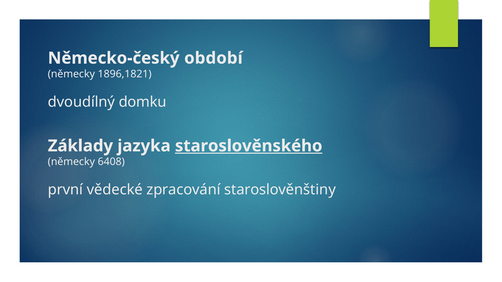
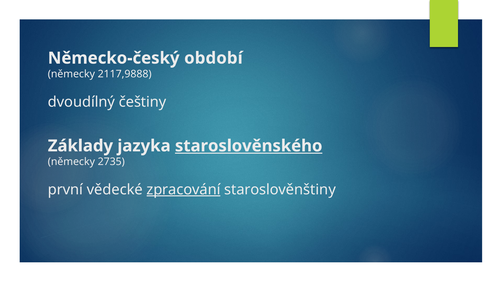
1896,1821: 1896,1821 -> 2117,9888 (125, 74)
domku: domku -> češtiny (143, 102)
6408: 6408 -> 2735 (111, 162)
zpracování underline: none -> present (184, 190)
